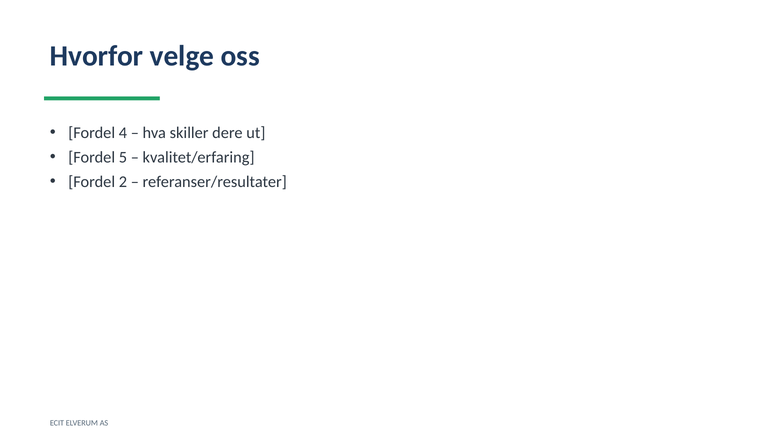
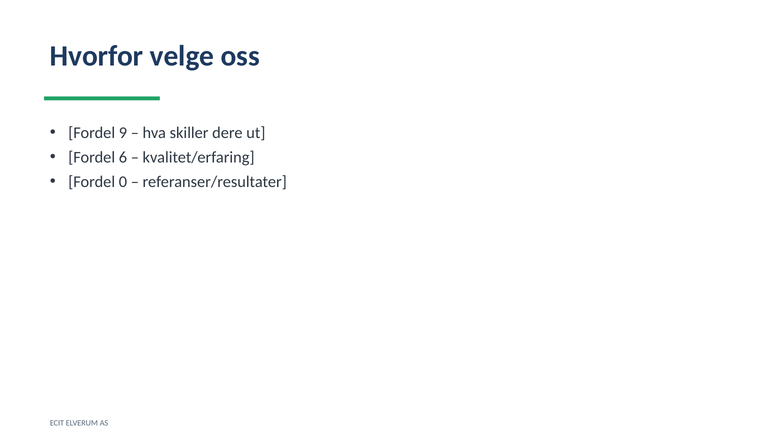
4: 4 -> 9 (123, 133)
5: 5 -> 6 (123, 157)
2: 2 -> 0 (123, 182)
